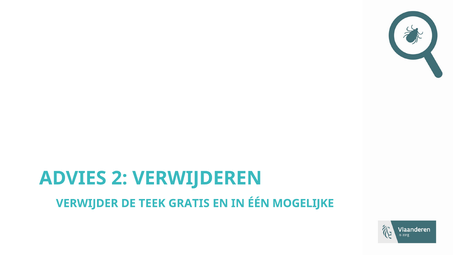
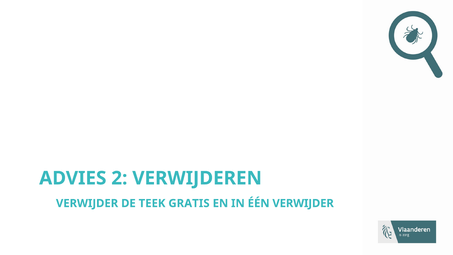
ÉÉN MOGELIJKE: MOGELIJKE -> VERWIJDER (303, 203)
